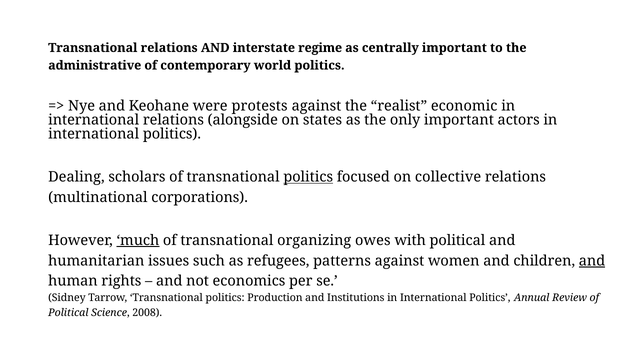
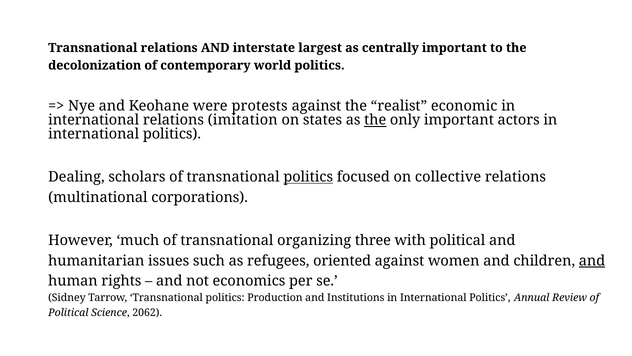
regime: regime -> largest (320, 48)
administrative: administrative -> decolonization (95, 65)
alongside: alongside -> imitation (243, 120)
the underline: none -> present (375, 120)
much underline: present -> none (138, 240)
owes: owes -> three (373, 240)
patterns: patterns -> oriented (342, 260)
2008: 2008 -> 2062 (147, 312)
